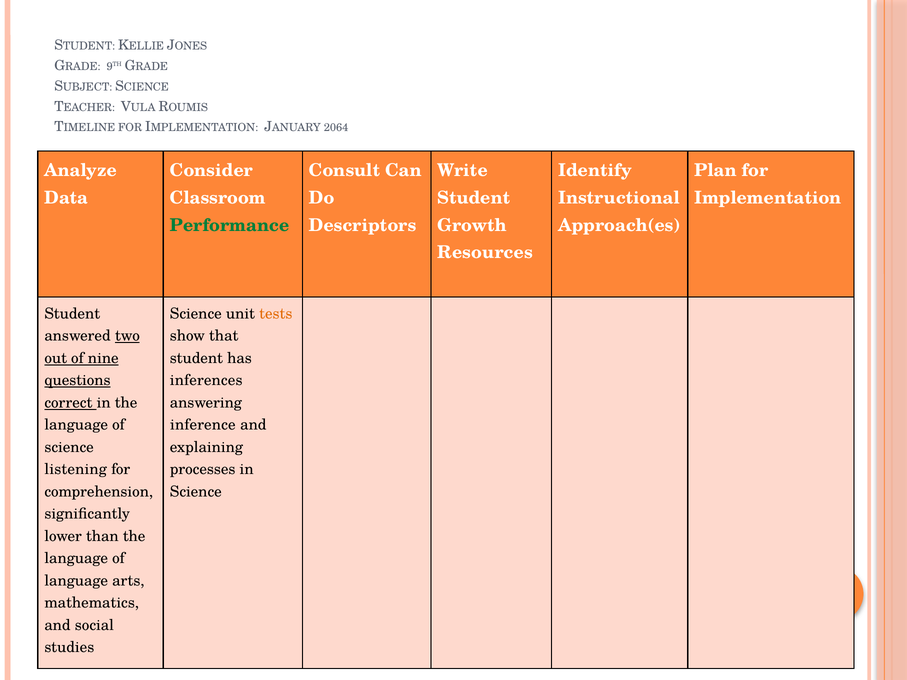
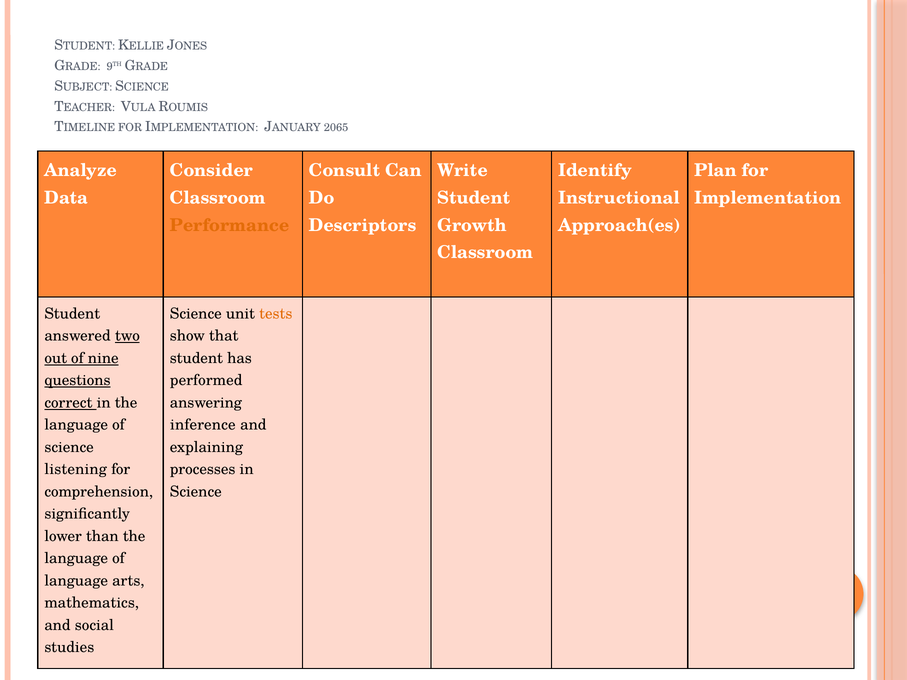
2064: 2064 -> 2065 (336, 128)
Performance colour: green -> orange (230, 225)
Resources: Resources -> Classroom (485, 253)
inferences: inferences -> performed (206, 381)
